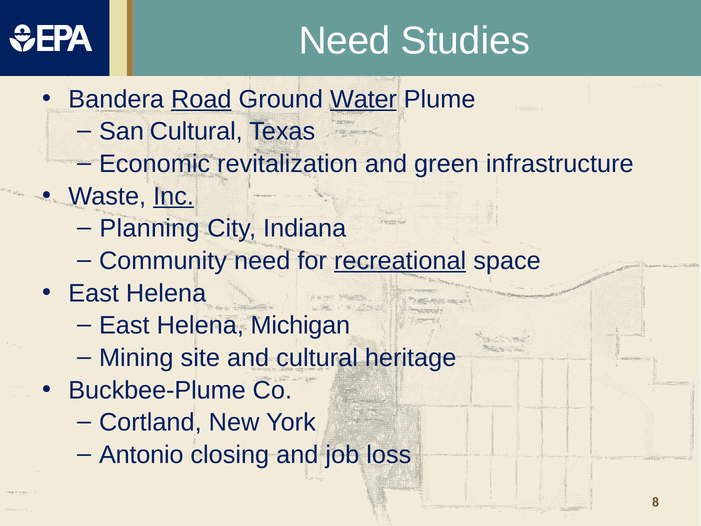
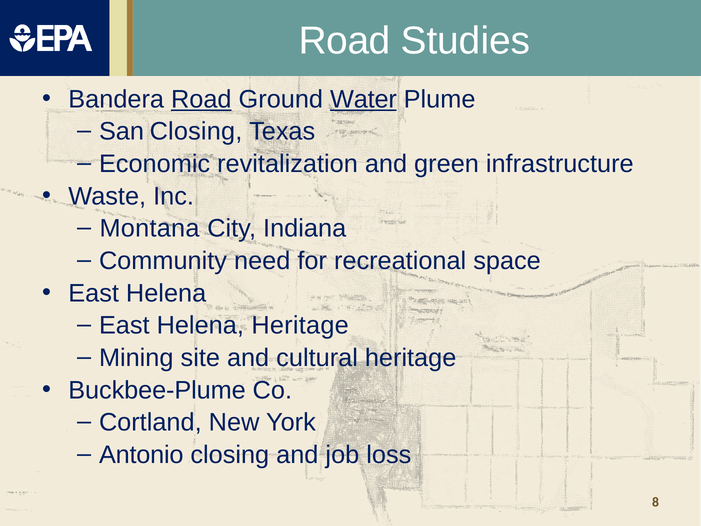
Need: Need -> Road (345, 41)
San Cultural: Cultural -> Closing (196, 131)
Inc underline: present -> none (174, 196)
Planning: Planning -> Montana (150, 228)
recreational underline: present -> none (400, 261)
Helena Michigan: Michigan -> Heritage (300, 325)
